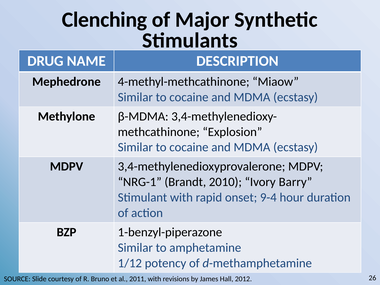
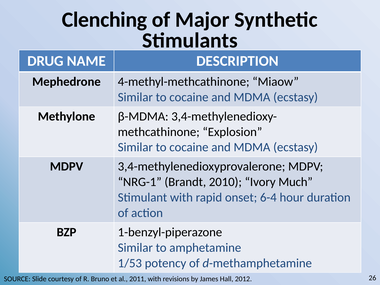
Barry: Barry -> Much (296, 182)
9-4: 9-4 -> 6-4 (268, 197)
1/12: 1/12 -> 1/53 (130, 263)
